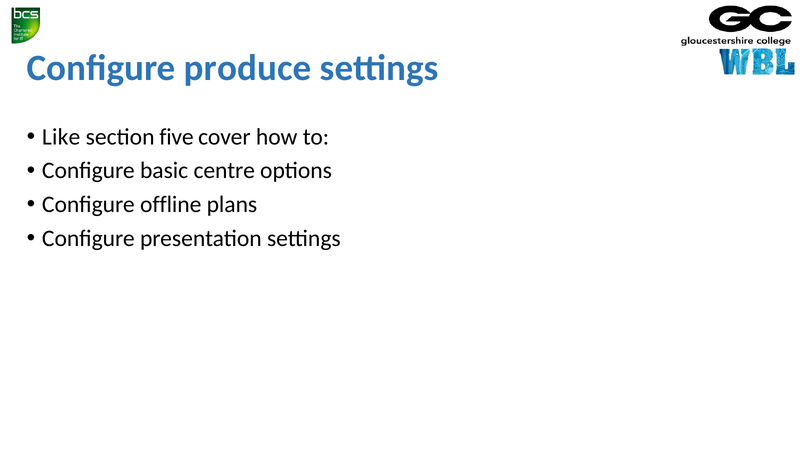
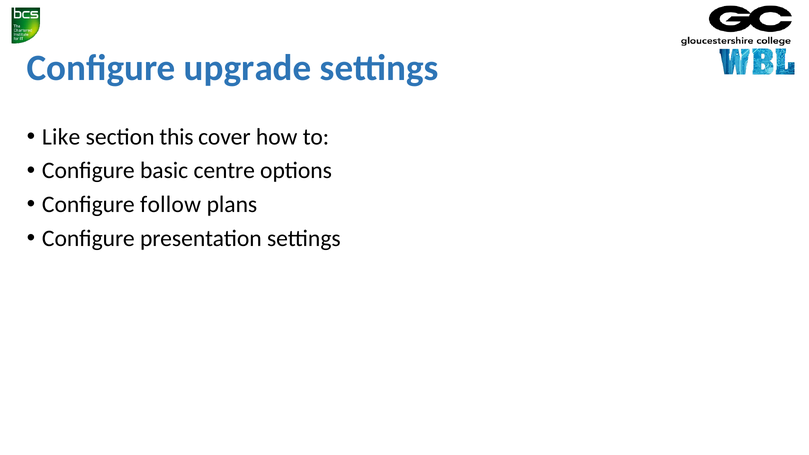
produce: produce -> upgrade (248, 68)
five: five -> this (176, 137)
offline: offline -> follow (171, 205)
